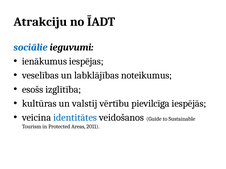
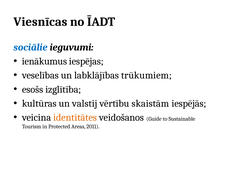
Atrakciju: Atrakciju -> Viesnīcas (40, 22)
noteikumus: noteikumus -> trūkumiem (146, 76)
pievilcīga: pievilcīga -> skaistām (150, 104)
identitātes colour: blue -> orange (75, 118)
